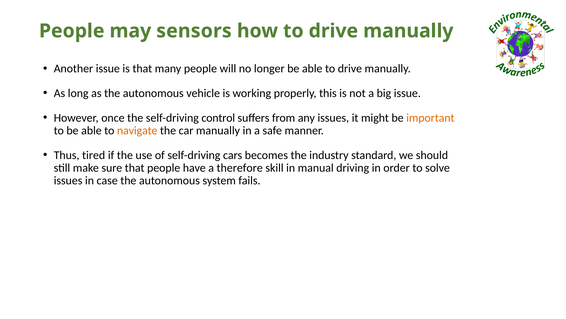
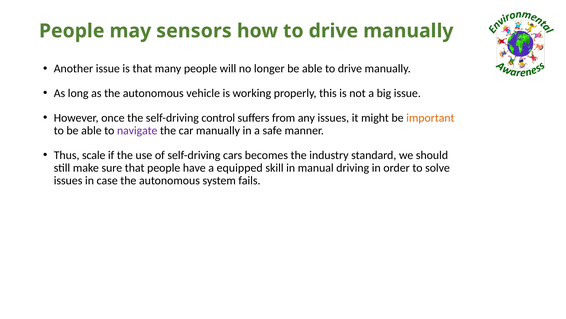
navigate colour: orange -> purple (137, 130)
tired: tired -> scale (94, 155)
therefore: therefore -> equipped (240, 168)
